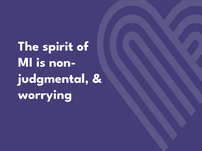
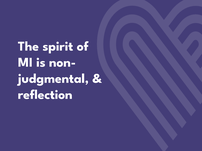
worrying: worrying -> reflection (45, 95)
